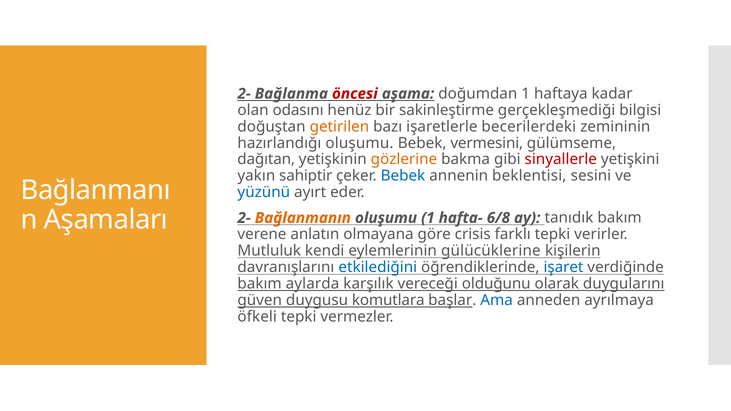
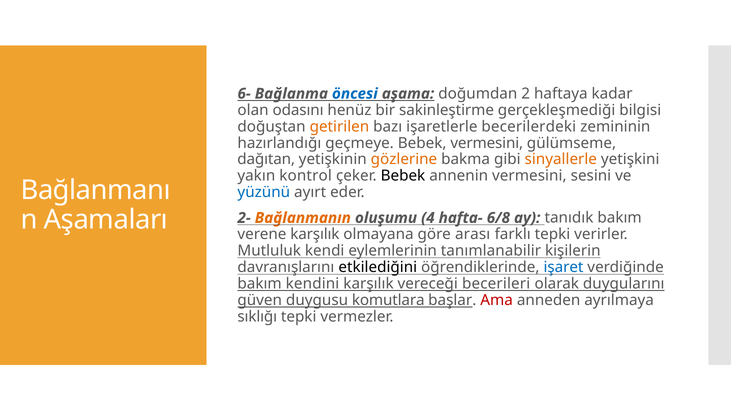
2-: 2- -> 6- (244, 94)
öncesi colour: red -> blue (355, 94)
doğumdan 1: 1 -> 2 (526, 94)
hazırlandığı oluşumu: oluşumu -> geçmeye (360, 143)
sinyallerle colour: red -> orange (561, 160)
sahiptir: sahiptir -> kontrol (306, 176)
Bebek colour: blue -> black (403, 176)
annenin beklentisi: beklentisi -> vermesini (529, 176)
oluşumu 1: 1 -> 4 (428, 218)
verene anlatın: anlatın -> karşılık (315, 234)
crisis: crisis -> arası (473, 234)
gülücüklerine: gülücüklerine -> tanımlanabilir (491, 251)
etkilediğini colour: blue -> black (378, 267)
aylarda: aylarda -> kendini (313, 284)
olduğunu: olduğunu -> becerileri (496, 284)
Ama colour: blue -> red (497, 300)
öfkeli: öfkeli -> sıklığı (257, 317)
